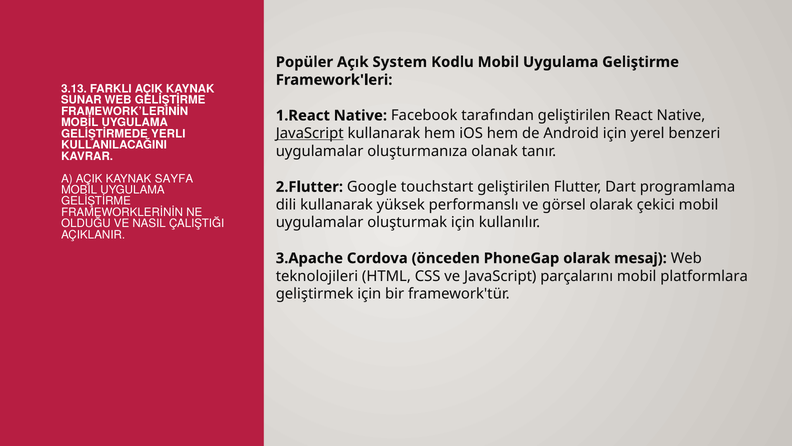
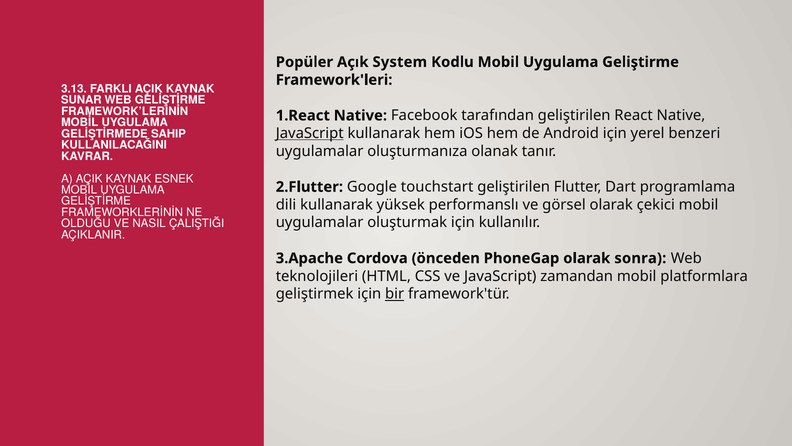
YERLI: YERLI -> SAHIP (168, 134)
SAYFA: SAYFA -> ESNEK (174, 179)
mesaj: mesaj -> sonra (640, 258)
parçalarını: parçalarını -> zamandan (577, 276)
bir underline: none -> present (395, 294)
